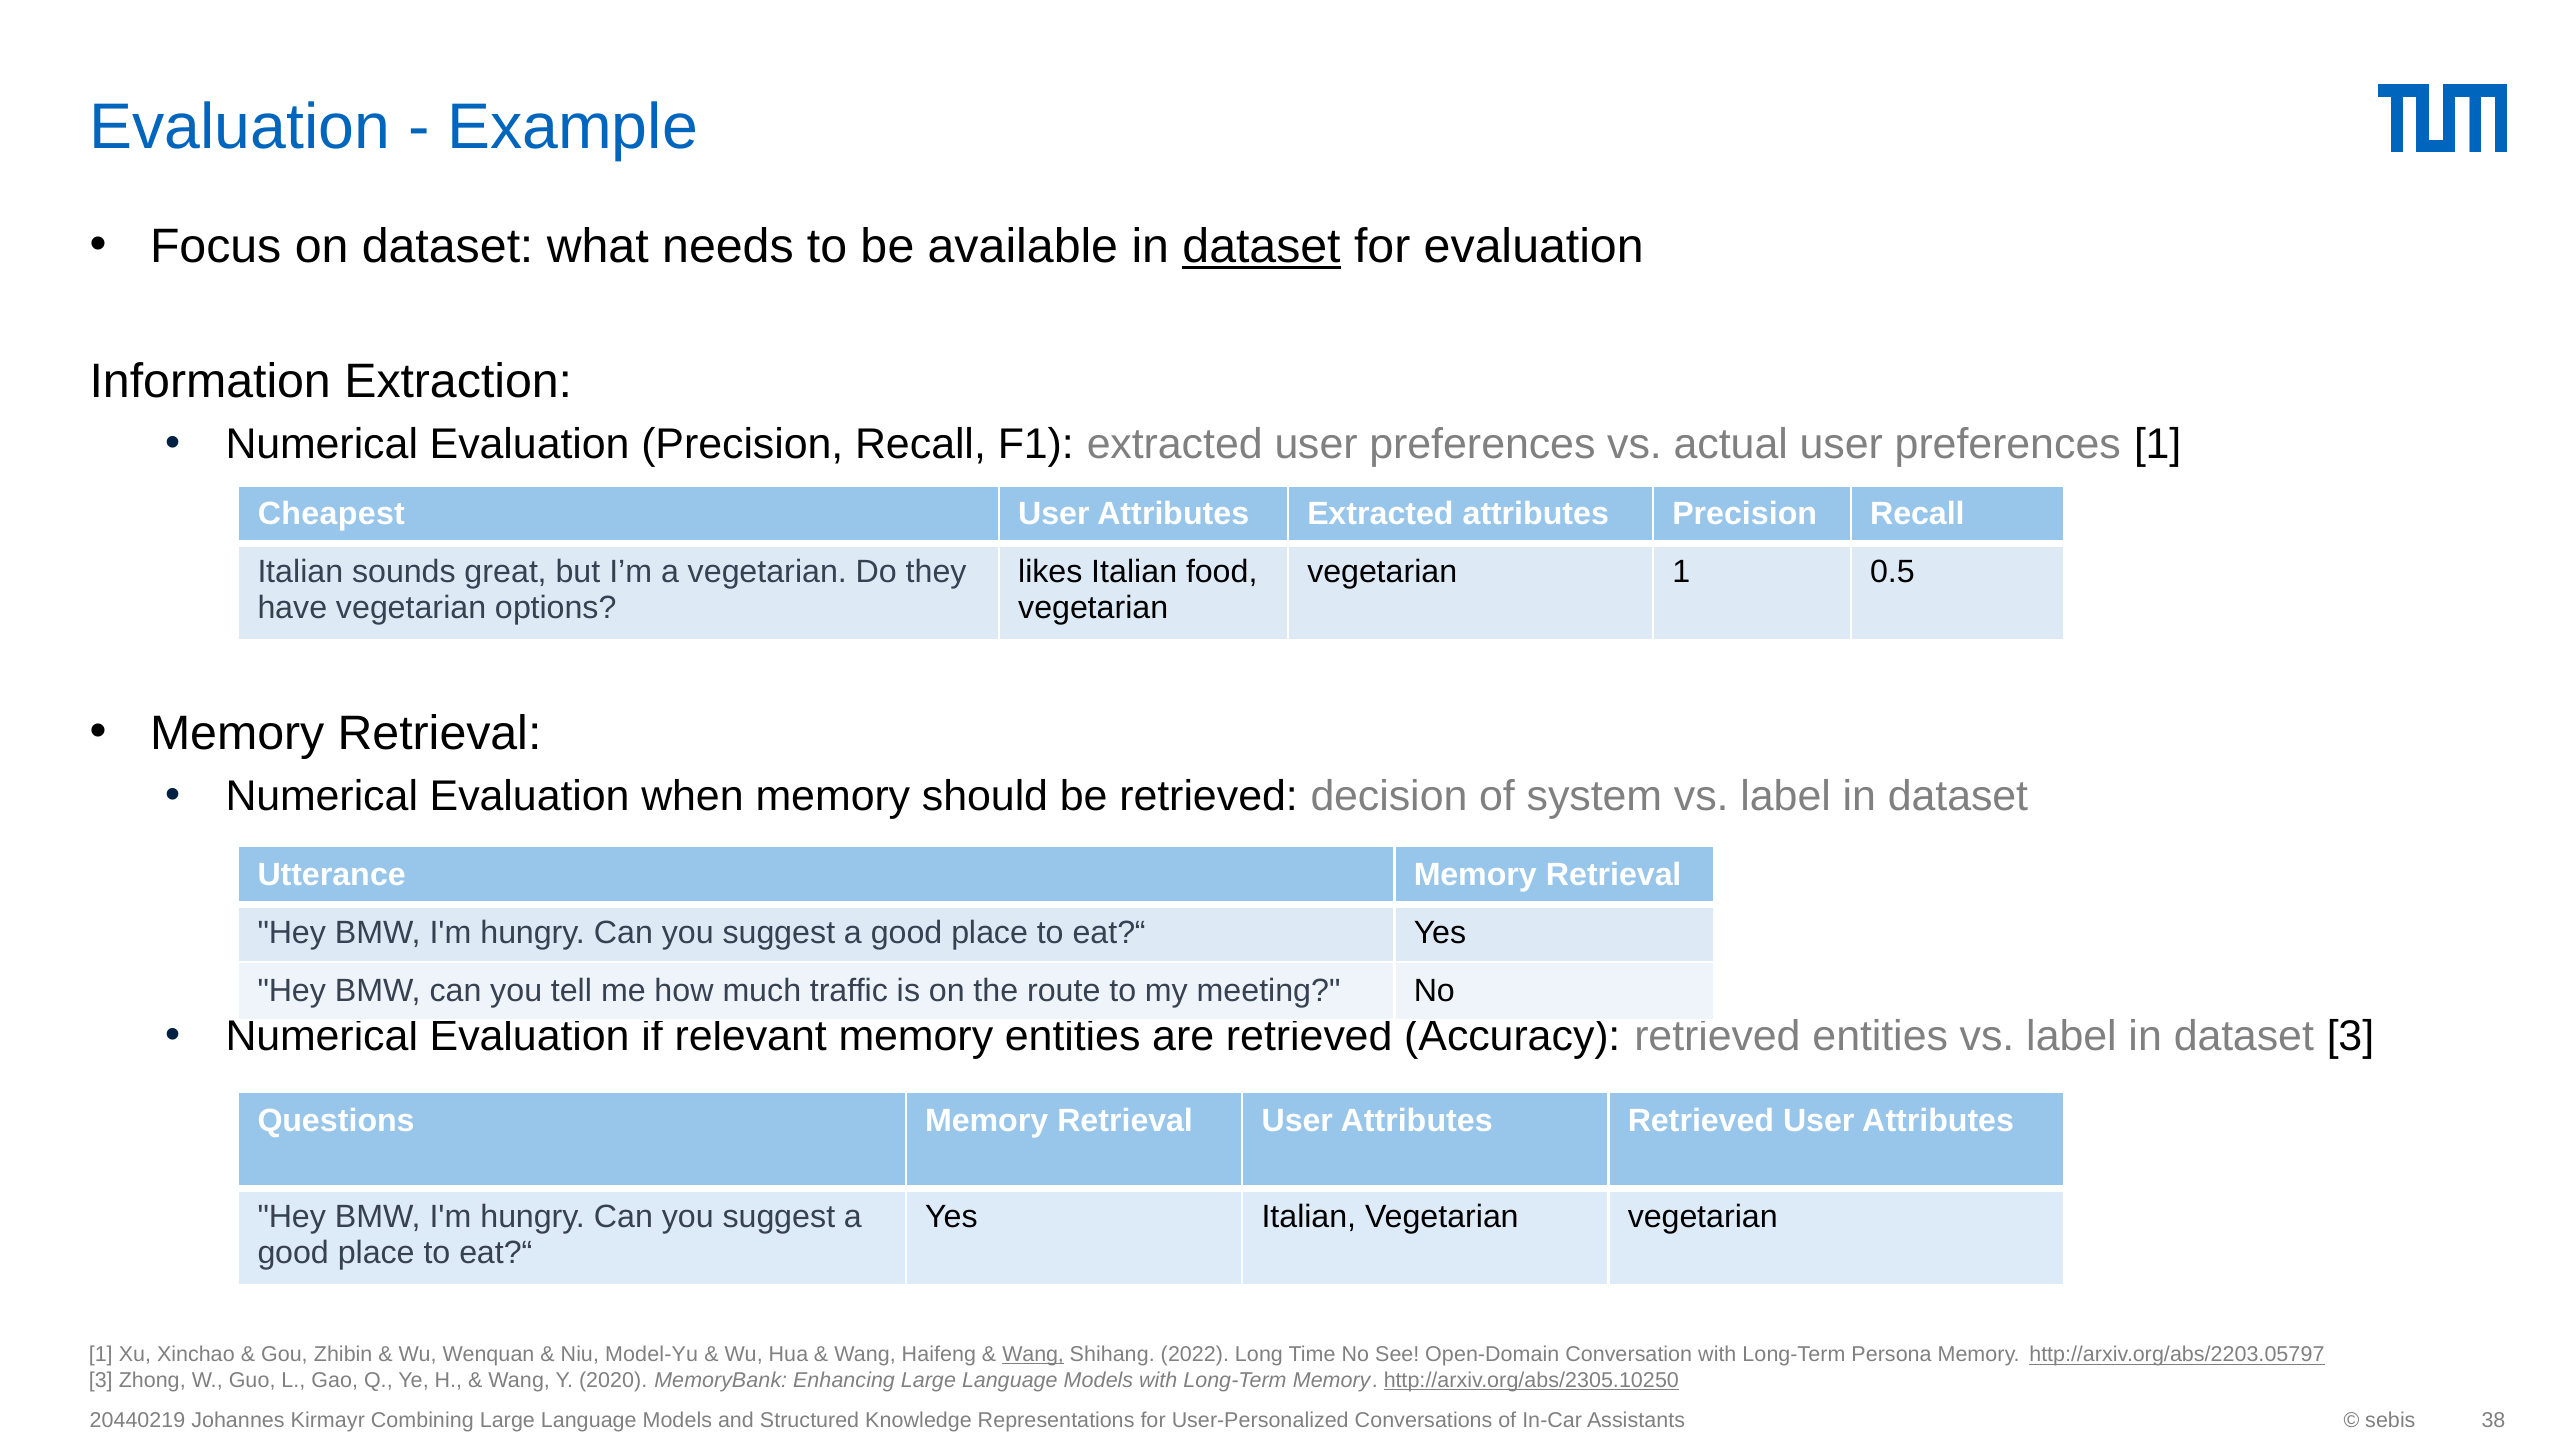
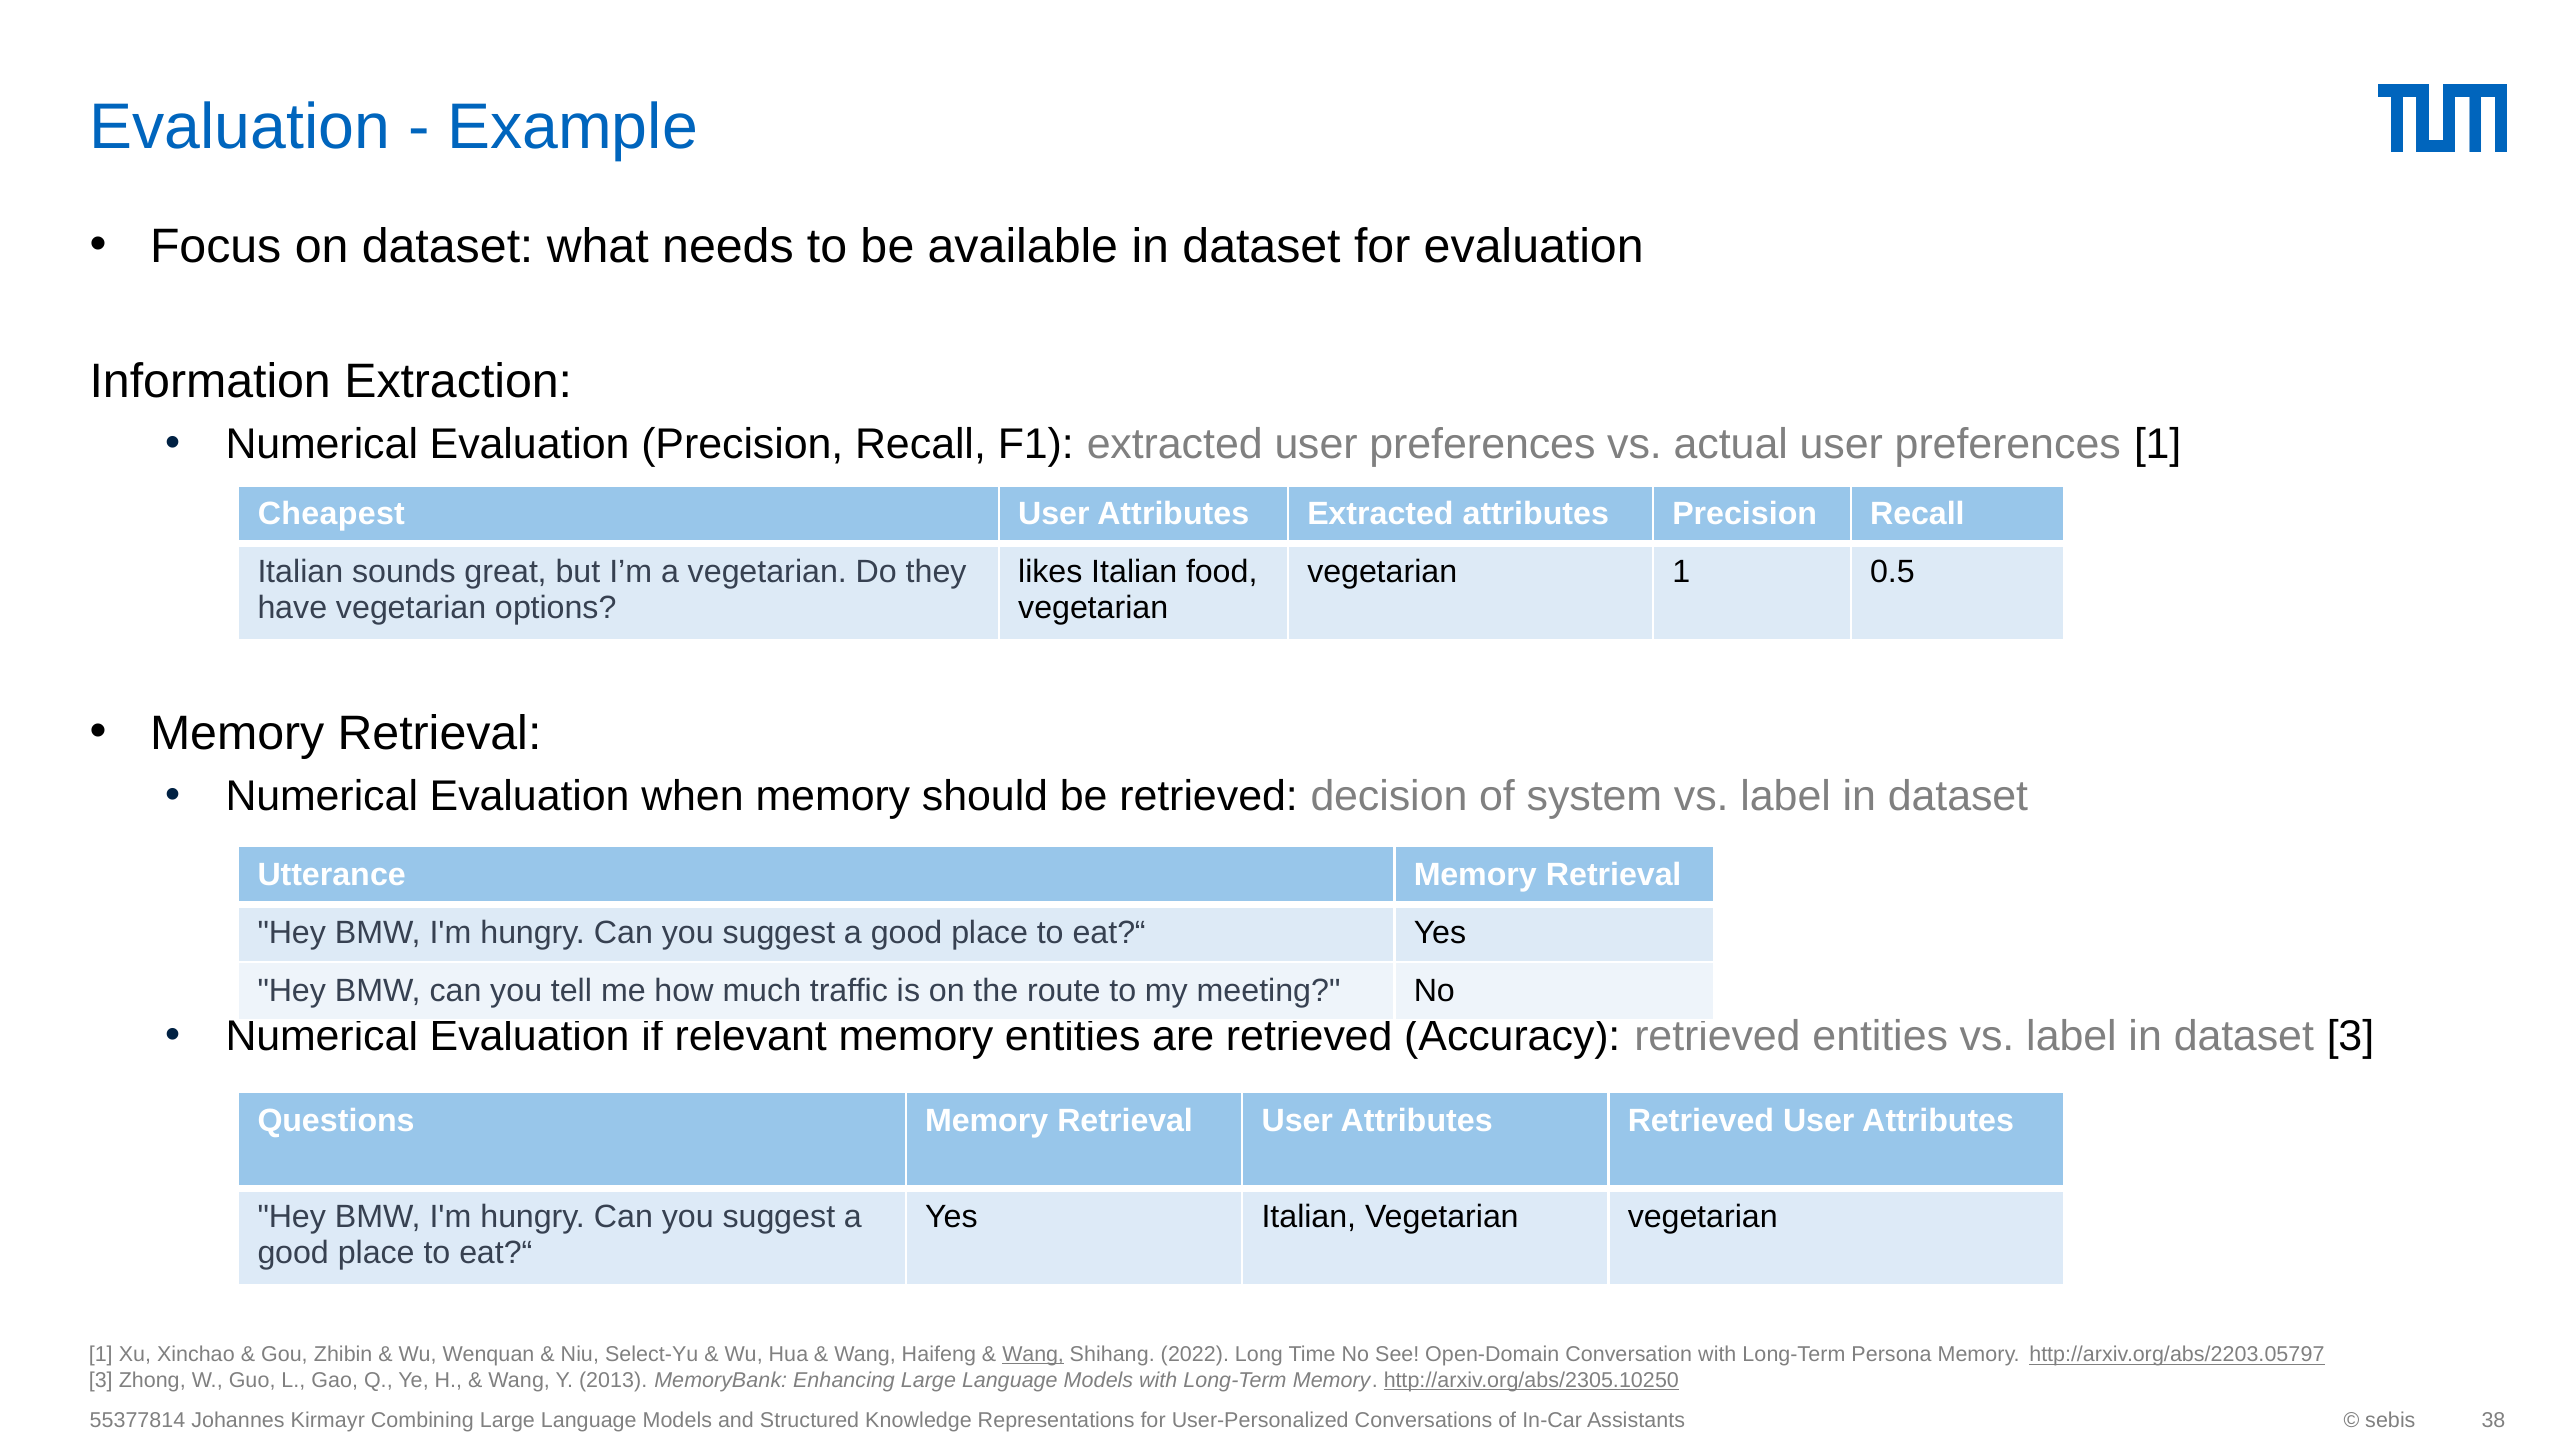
dataset underline: present -> none (1262, 246)
Model-Yu: Model-Yu -> Select-Yu (652, 1355)
2020: 2020 -> 2013 (613, 1380)
20440219: 20440219 -> 55377814 (137, 1420)
